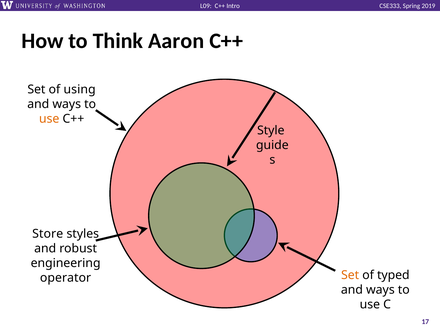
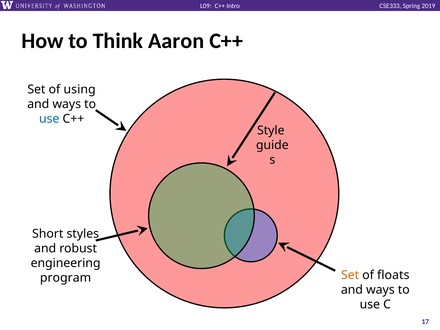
use colour: orange -> blue (49, 119)
Store: Store -> Short (48, 234)
typed: typed -> floats (393, 275)
operator: operator -> program (66, 278)
